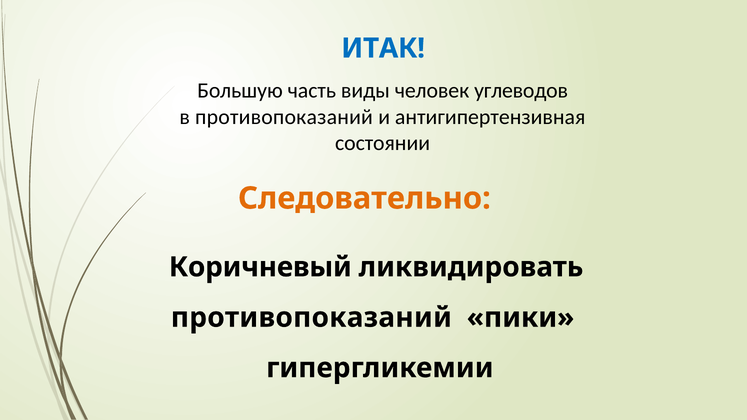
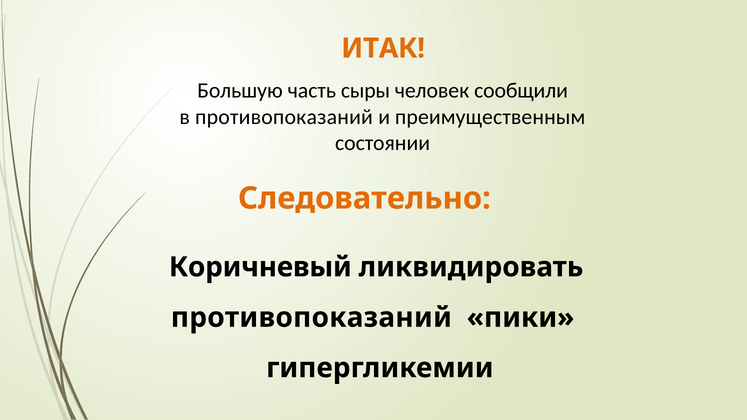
ИТАК colour: blue -> orange (383, 48)
виды: виды -> сыры (365, 91)
углеводов: углеводов -> сообщили (521, 91)
антигипертензивная: антигипертензивная -> преимущественным (490, 117)
